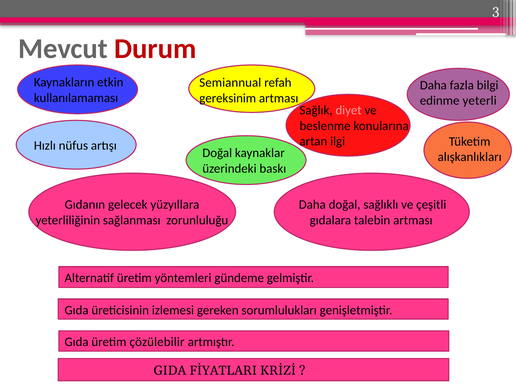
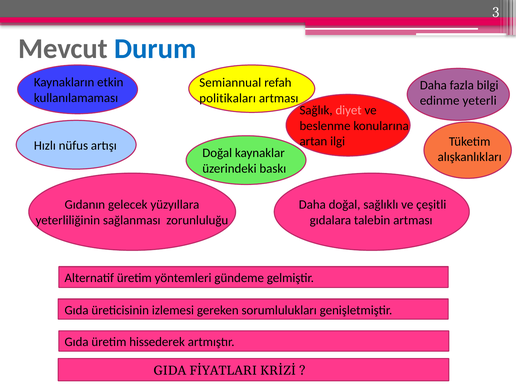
Durum colour: red -> blue (155, 49)
gereksinim: gereksinim -> politikaları (228, 98)
çözülebilir: çözülebilir -> hissederek (157, 342)
